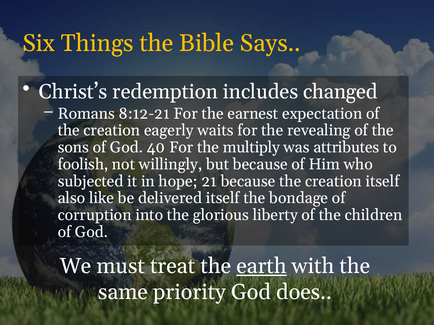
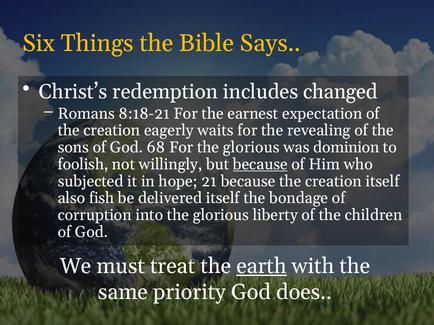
8:12-21: 8:12-21 -> 8:18-21 (144, 114)
40: 40 -> 68 (156, 148)
For the multiply: multiply -> glorious (251, 148)
attributes: attributes -> dominion (346, 148)
because underline: none -> present (260, 165)
like: like -> fish (102, 198)
